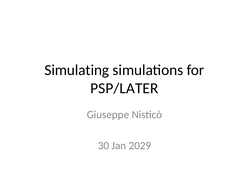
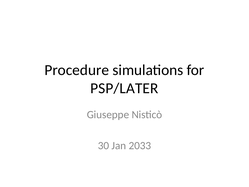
Simulating: Simulating -> Procedure (77, 70)
2029: 2029 -> 2033 (140, 145)
